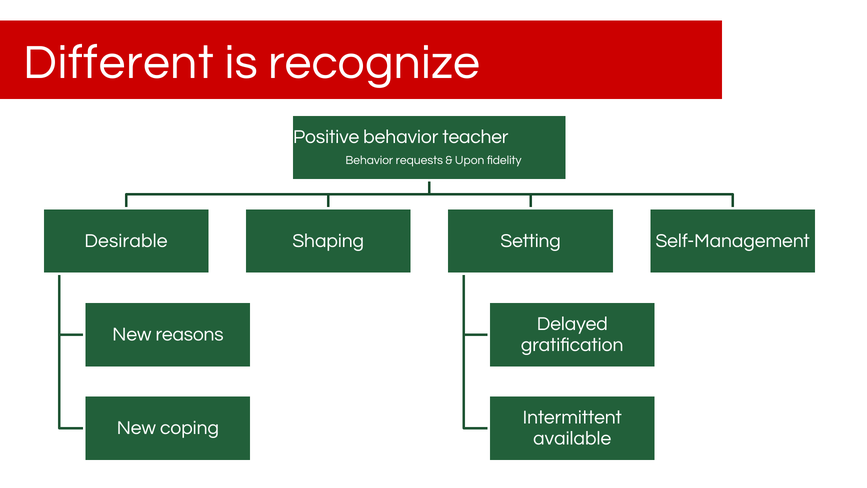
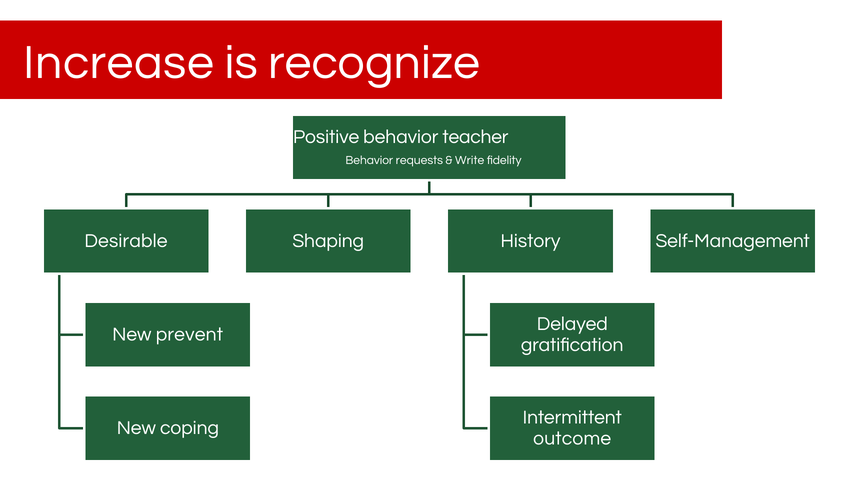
Different: Different -> Increase (119, 62)
Upon: Upon -> Write (470, 160)
Setting: Setting -> History (531, 241)
reasons: reasons -> prevent (189, 334)
available: available -> outcome (572, 438)
